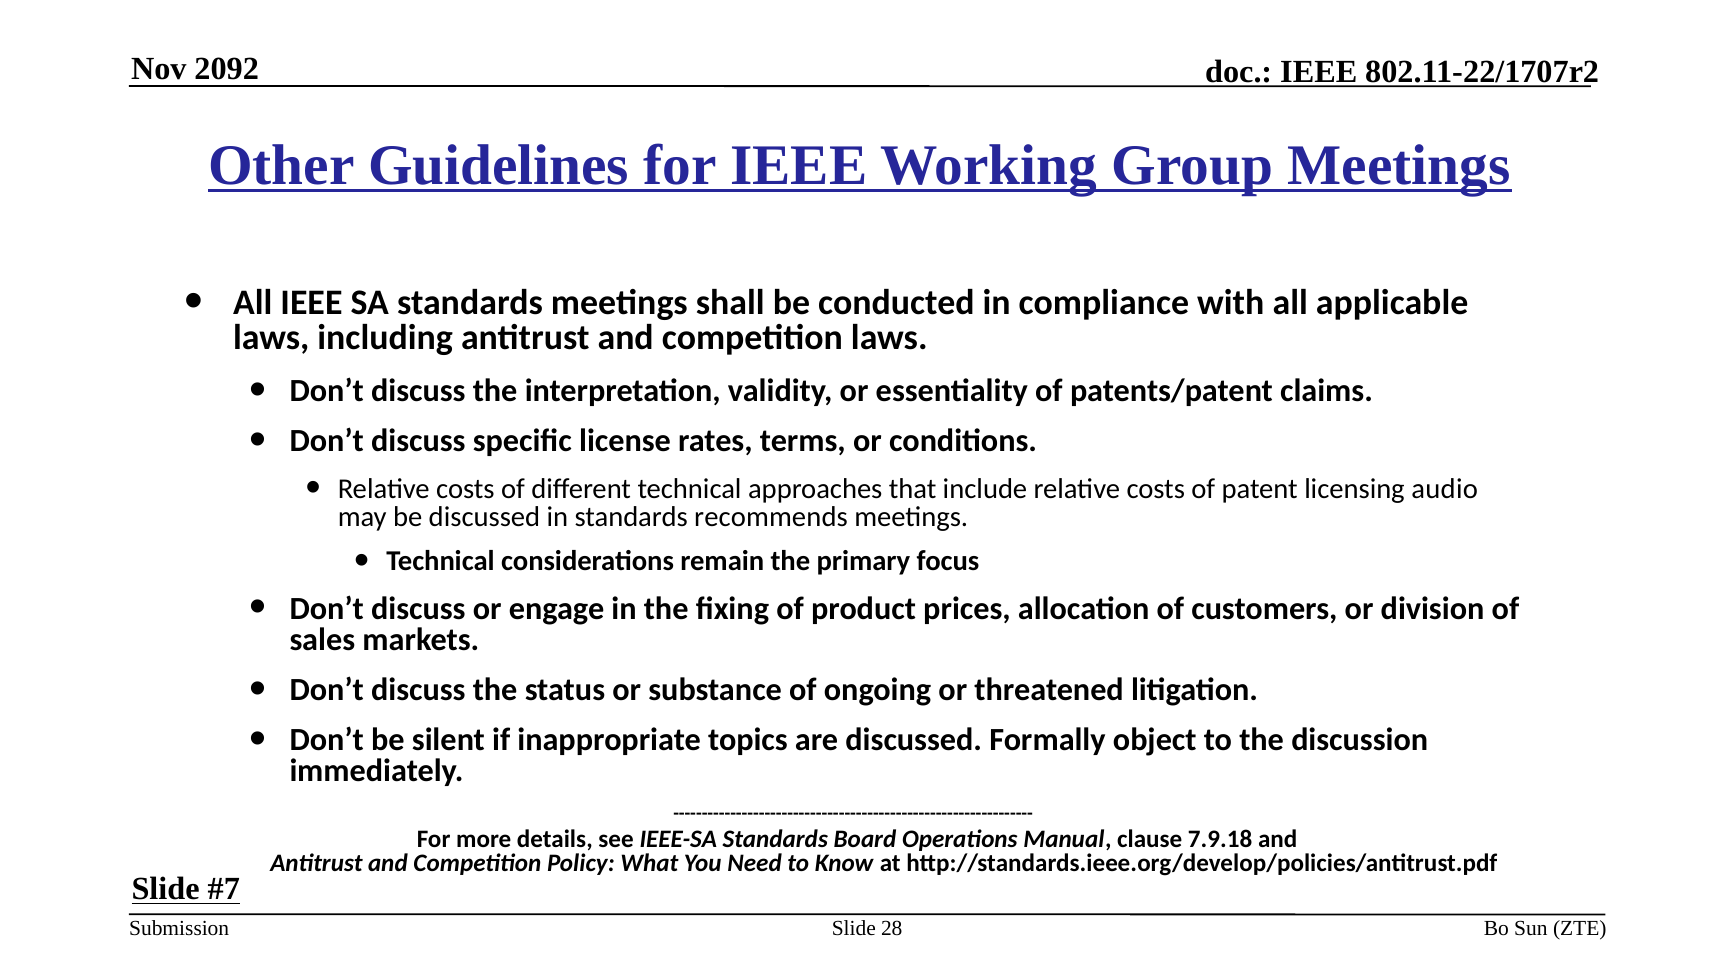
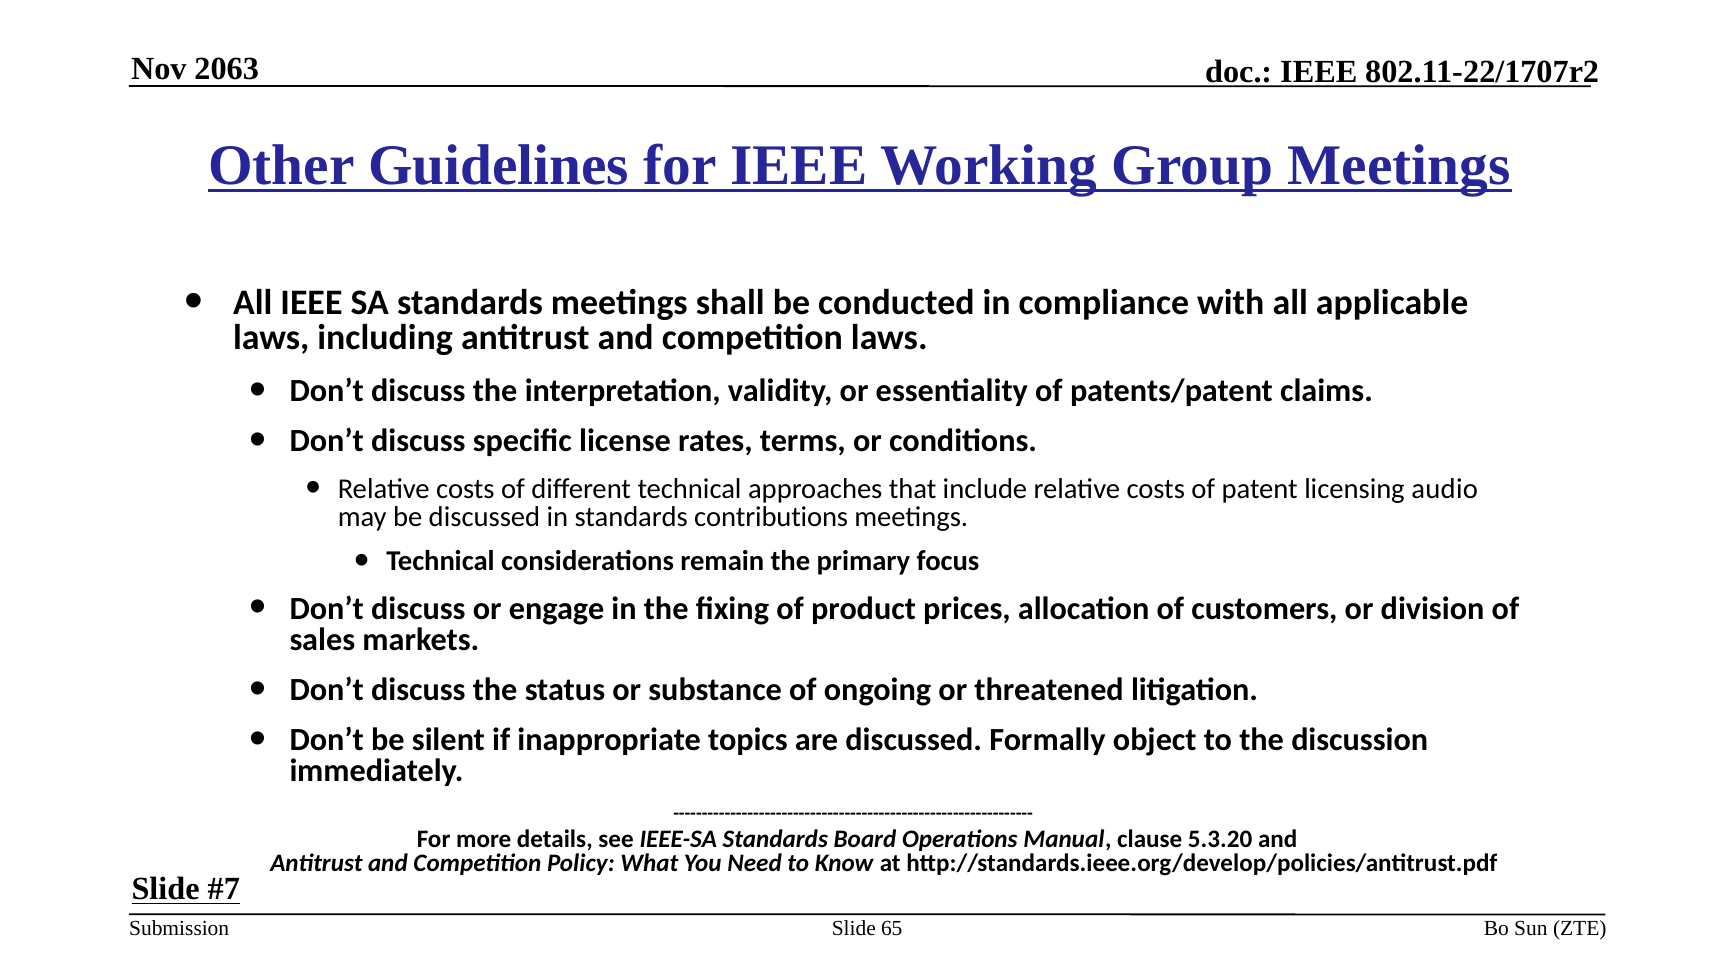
2092: 2092 -> 2063 (227, 68)
recommends: recommends -> contributions (771, 517)
7.9.18: 7.9.18 -> 5.3.20 (1220, 838)
28: 28 -> 65 (892, 928)
